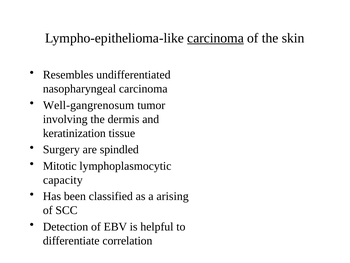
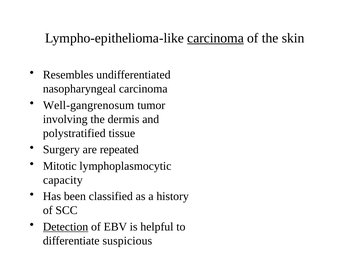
keratinization: keratinization -> polystratified (74, 133)
spindled: spindled -> repeated (119, 149)
arising: arising -> history (173, 196)
Detection underline: none -> present (66, 226)
correlation: correlation -> suspicious (127, 240)
